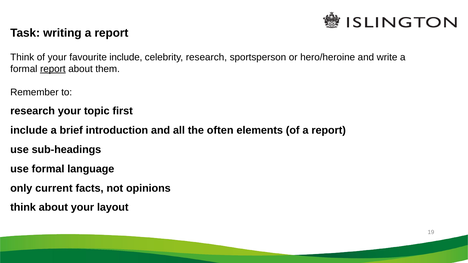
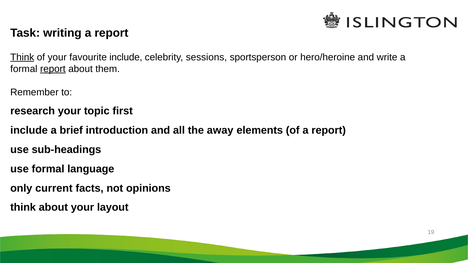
Think underline: none -> present (22, 57)
celebrity research: research -> sessions (206, 57)
often: often -> away (220, 130)
